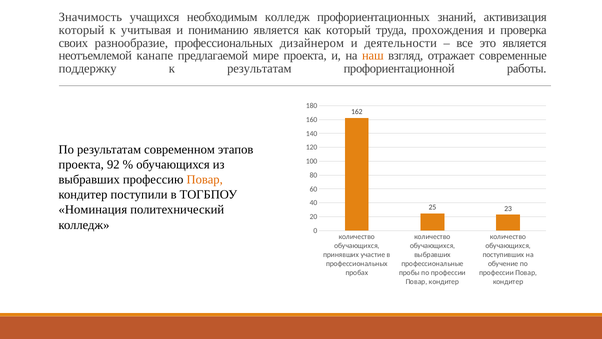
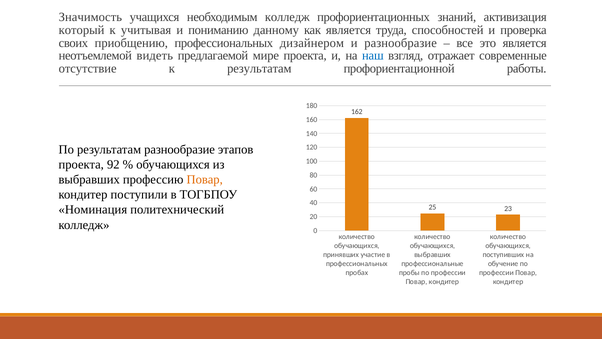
пониманию является: является -> данному (276, 30)
как который: который -> является (349, 30)
прохождения: прохождения -> способностей (448, 30)
разнообразие: разнообразие -> приобщению (131, 43)
и деятельности: деятельности -> разнообразие (401, 43)
канапе: канапе -> видеть (155, 56)
наш colour: orange -> blue (373, 56)
поддержку: поддержку -> отсутствие (88, 68)
результатам современном: современном -> разнообразие (180, 149)
